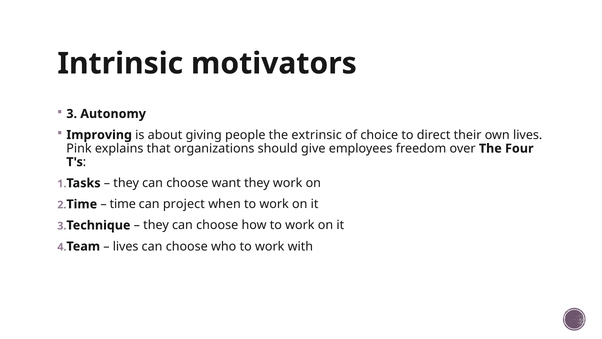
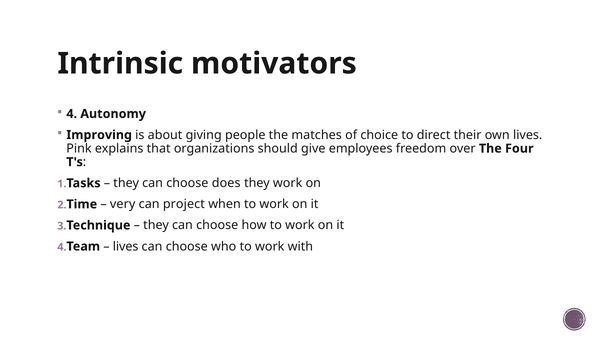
3: 3 -> 4 (72, 114)
extrinsic: extrinsic -> matches (317, 135)
want: want -> does (226, 183)
time: time -> very (123, 204)
